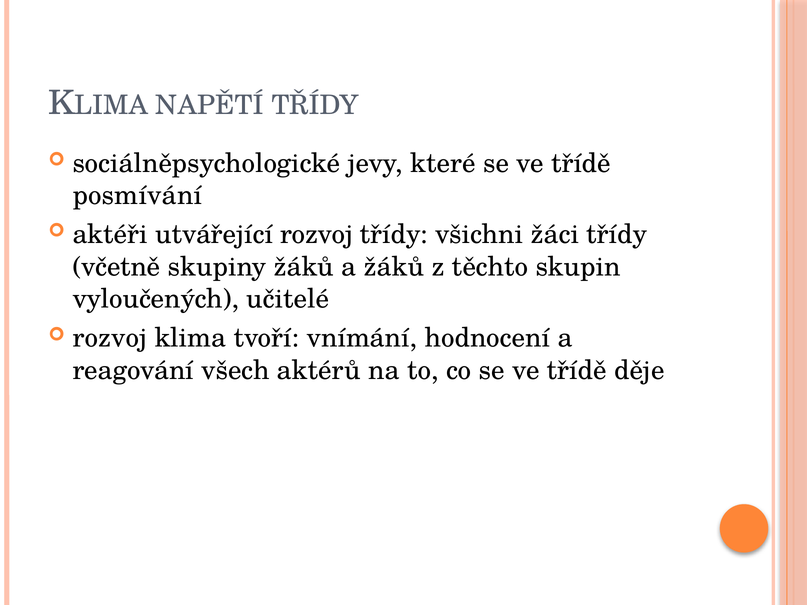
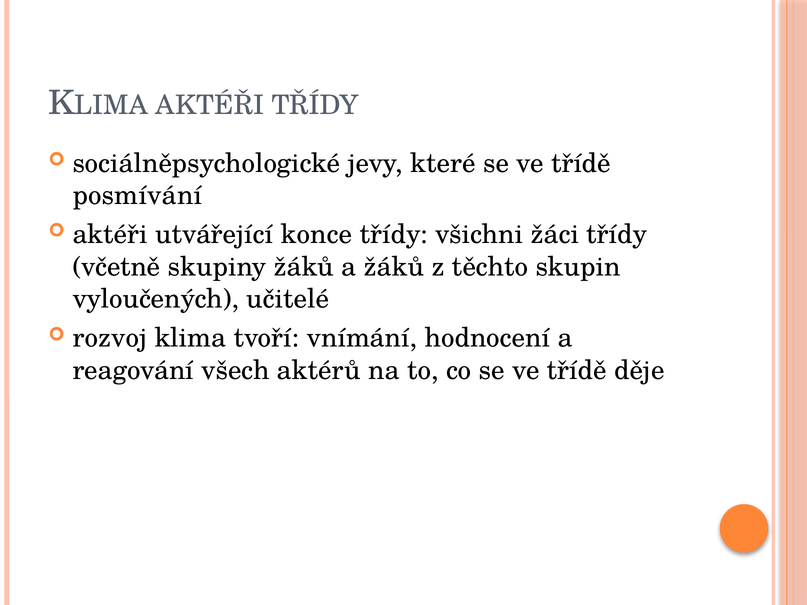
NAPĚTÍ: NAPĚTÍ -> AKTÉŘI (210, 105)
utvářející rozvoj: rozvoj -> konce (317, 235)
